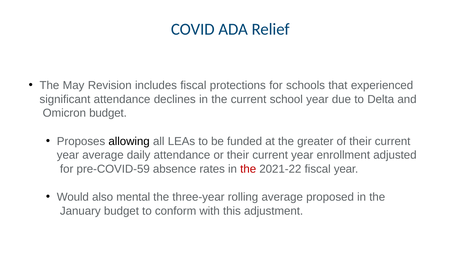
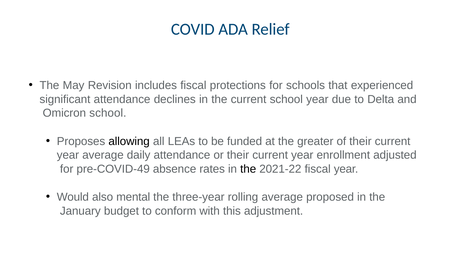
Omicron budget: budget -> school (108, 113)
pre-COVID-59: pre-COVID-59 -> pre-COVID-49 (113, 169)
the colour: red -> black (248, 169)
